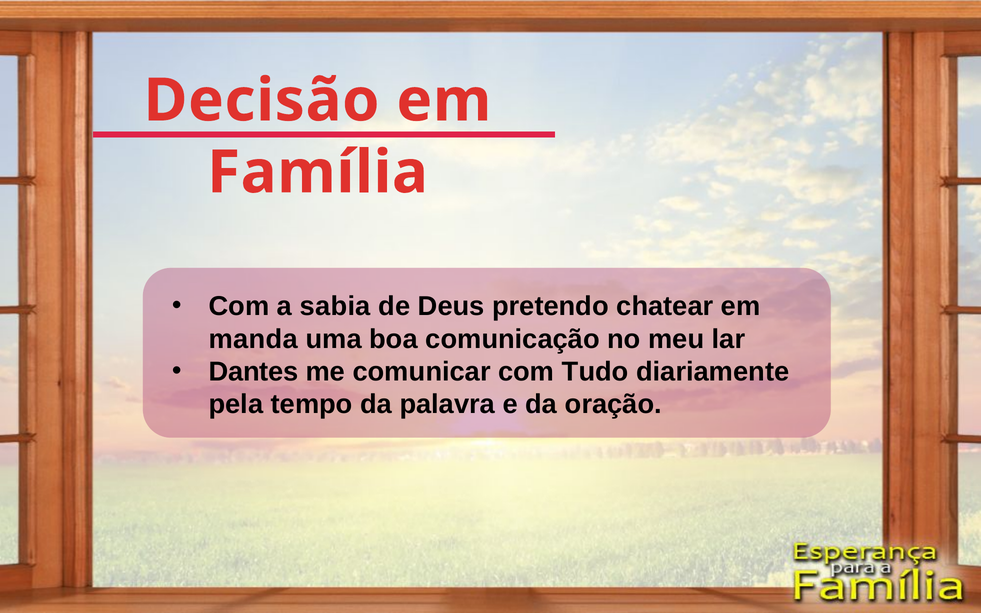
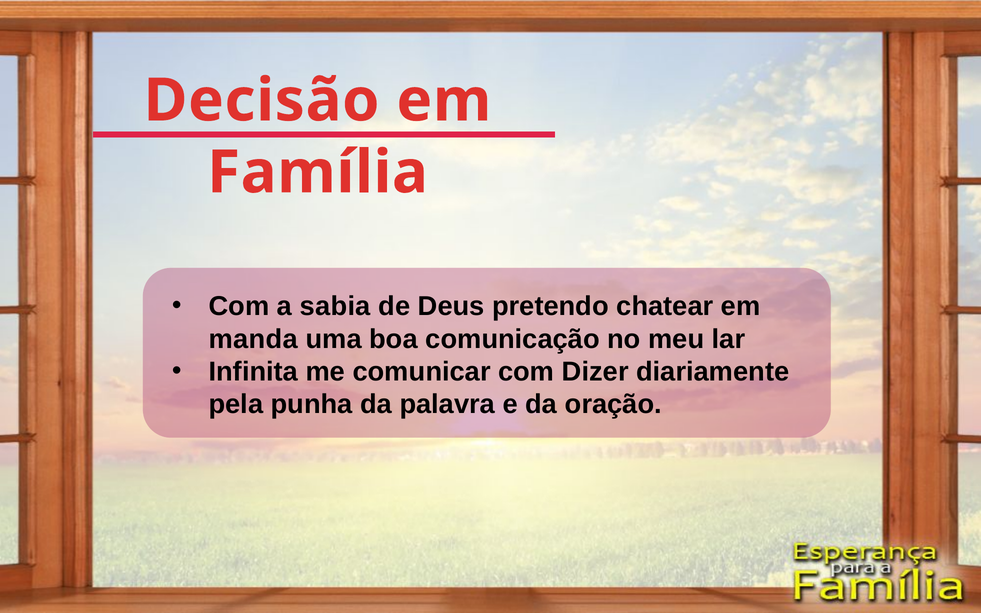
Dantes: Dantes -> Infinita (253, 372)
Tudo: Tudo -> Dizer (595, 372)
tempo: tempo -> punha (312, 405)
